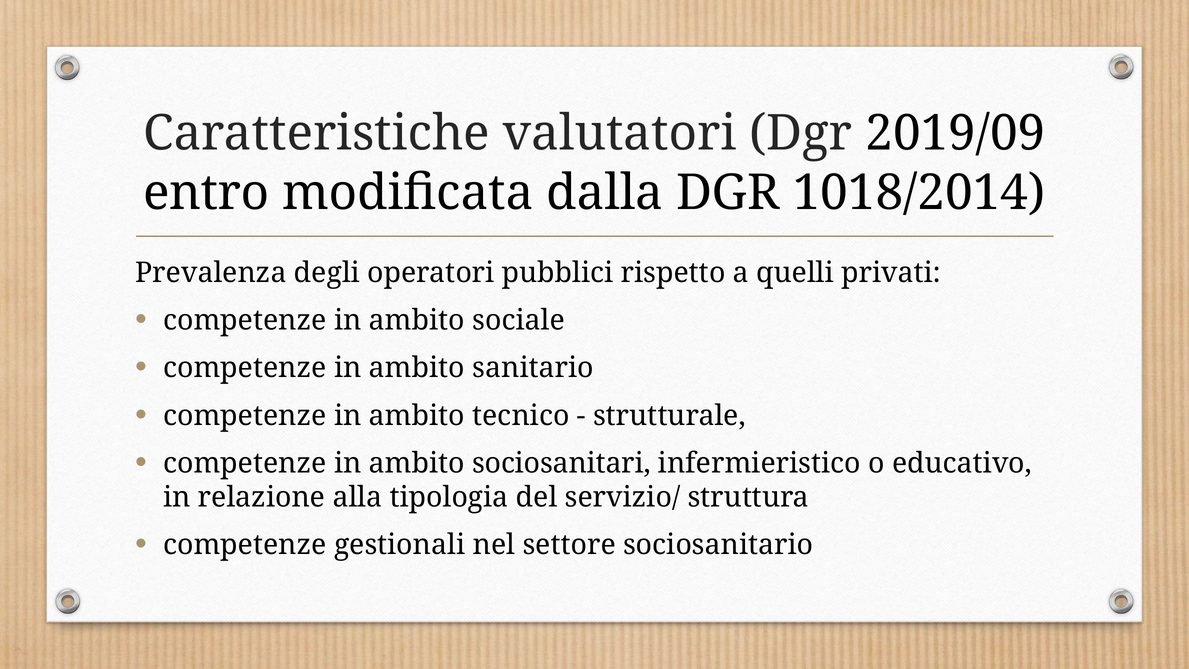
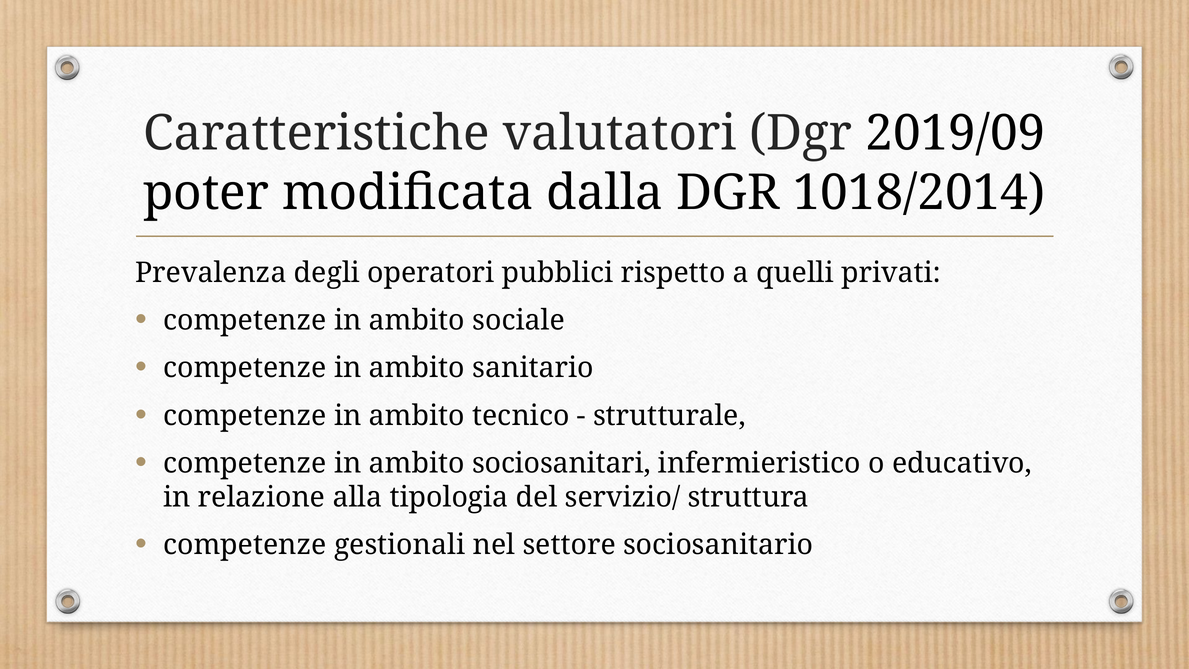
entro: entro -> poter (206, 193)
